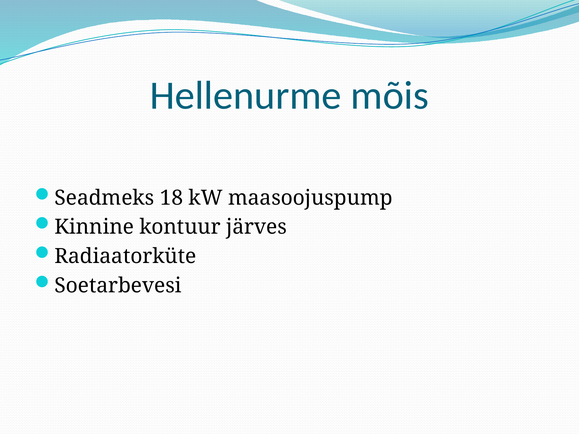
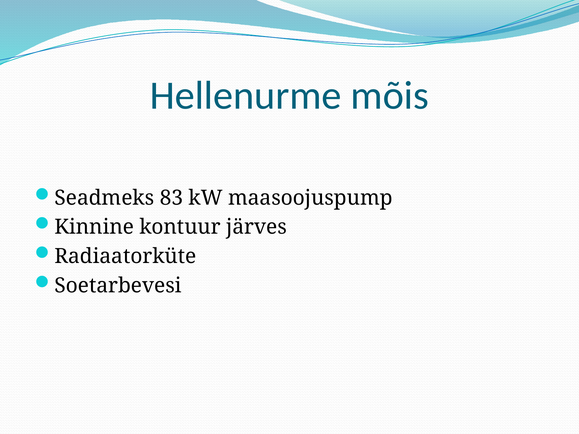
18: 18 -> 83 (171, 198)
